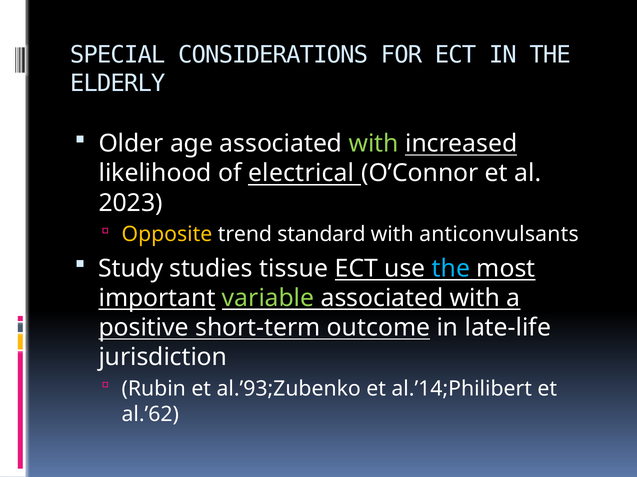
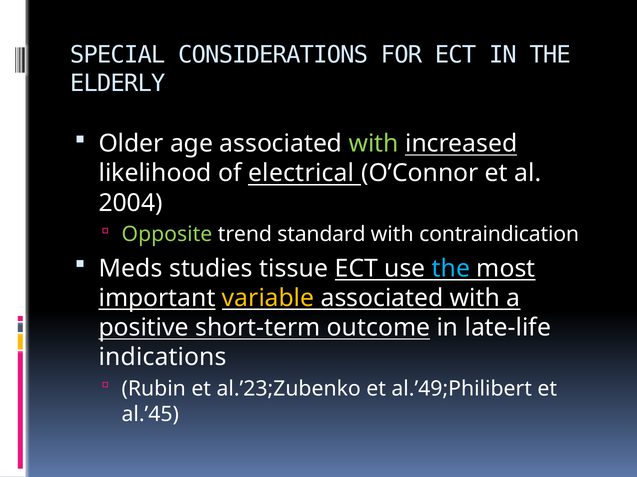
2023: 2023 -> 2004 (131, 203)
Opposite colour: yellow -> light green (167, 235)
anticonvulsants: anticonvulsants -> contraindication (499, 235)
Study: Study -> Meds (131, 269)
variable colour: light green -> yellow (268, 299)
jurisdiction: jurisdiction -> indications (163, 358)
al.’93;Zubenko: al.’93;Zubenko -> al.’23;Zubenko (289, 389)
al.’14;Philibert: al.’14;Philibert -> al.’49;Philibert (462, 389)
al.’62: al.’62 -> al.’45 (150, 415)
